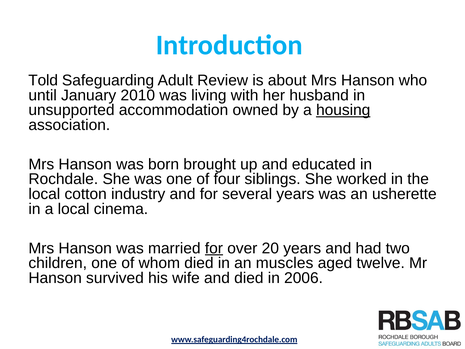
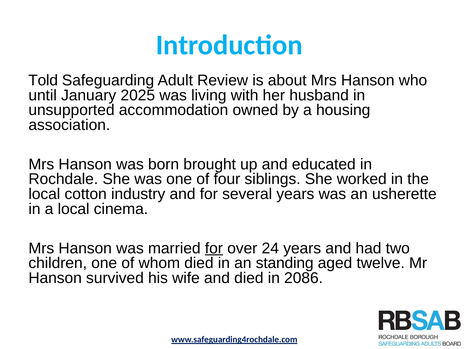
2010: 2010 -> 2025 (138, 95)
housing underline: present -> none (343, 110)
20: 20 -> 24 (270, 248)
muscles: muscles -> standing (285, 263)
2006: 2006 -> 2086 (304, 278)
